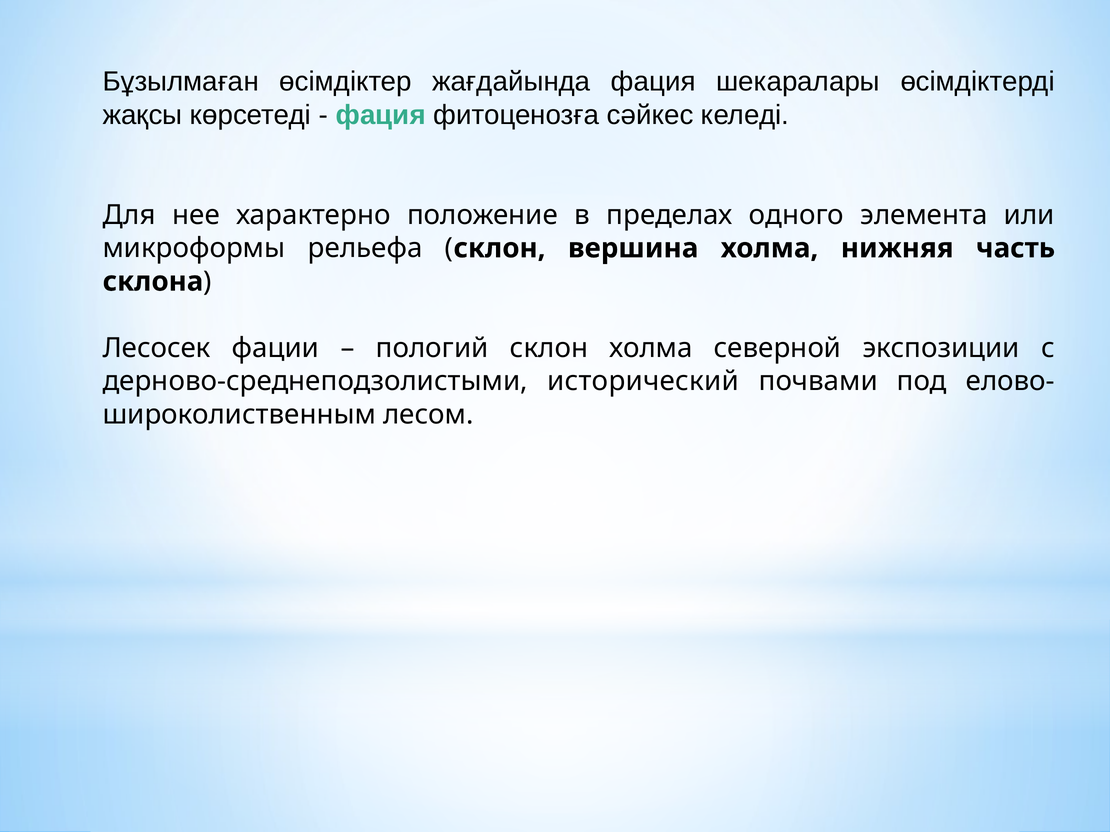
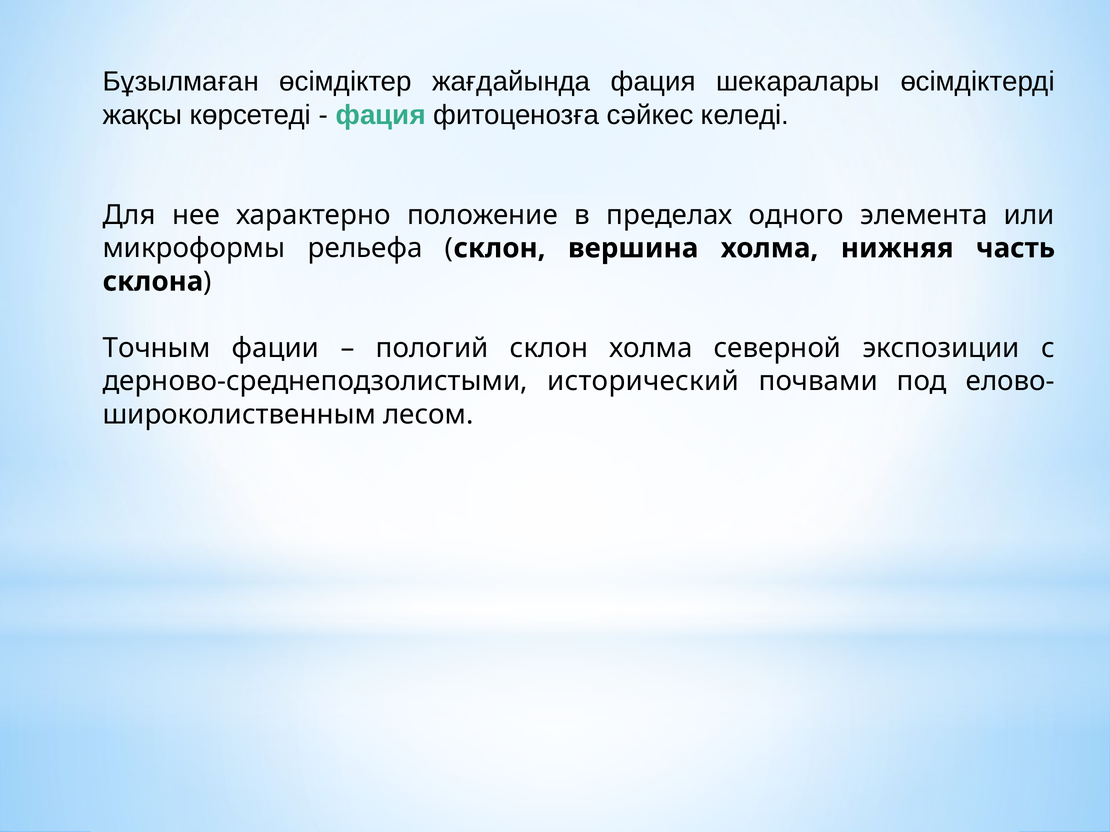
Лесосек: Лесосек -> Точным (157, 348)
